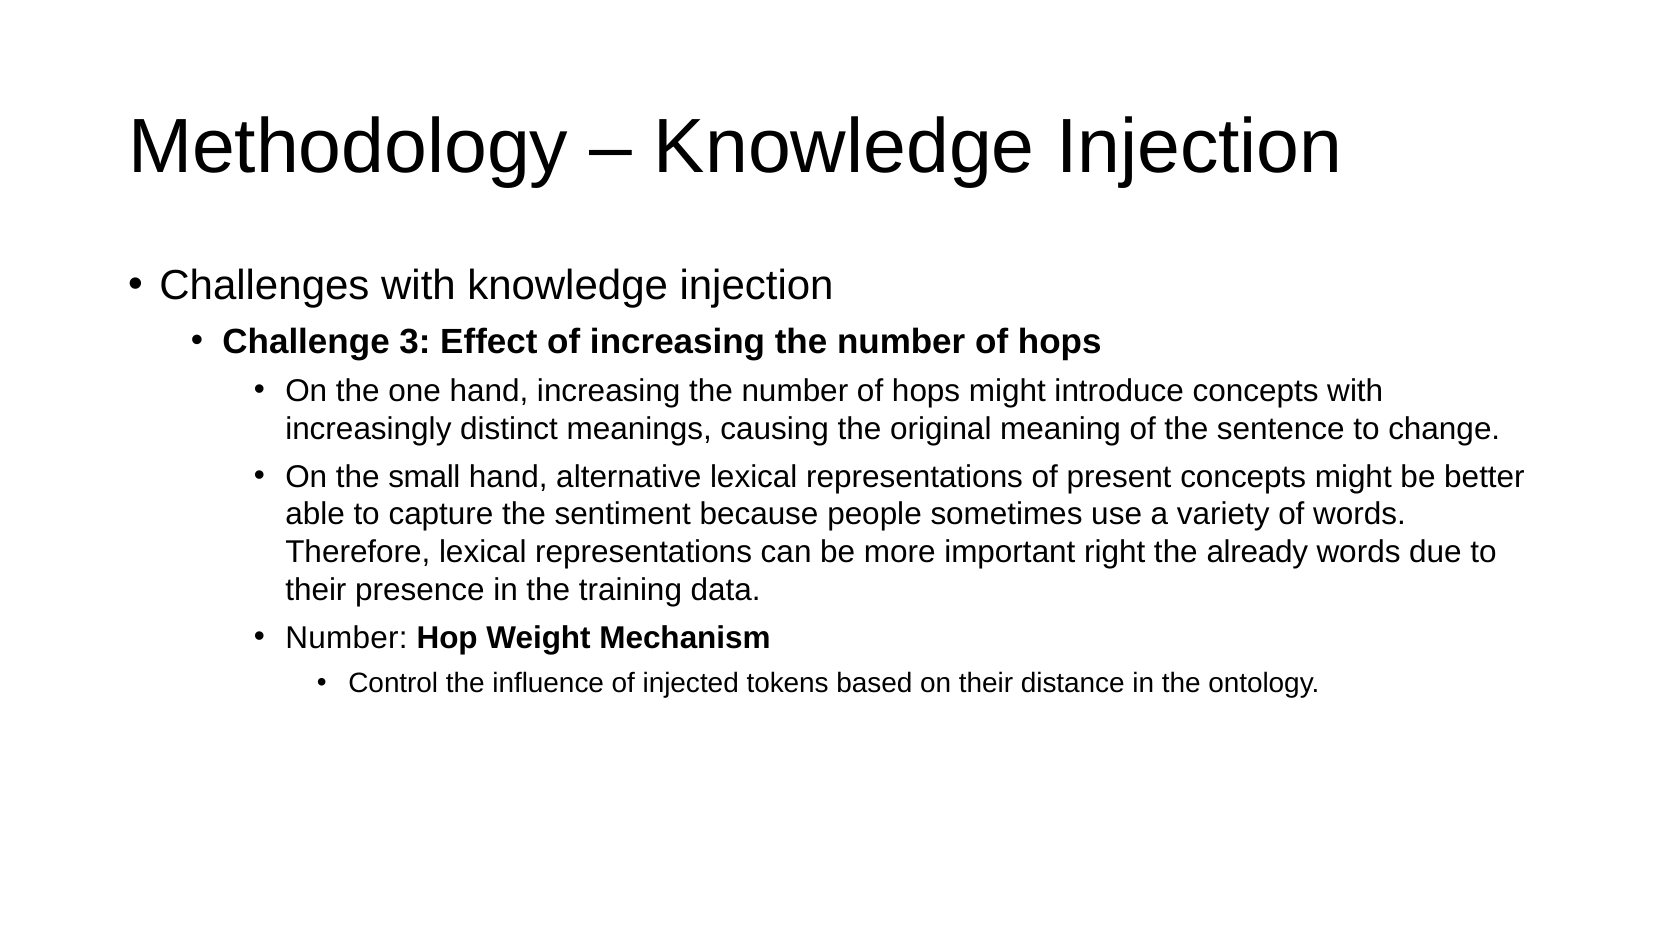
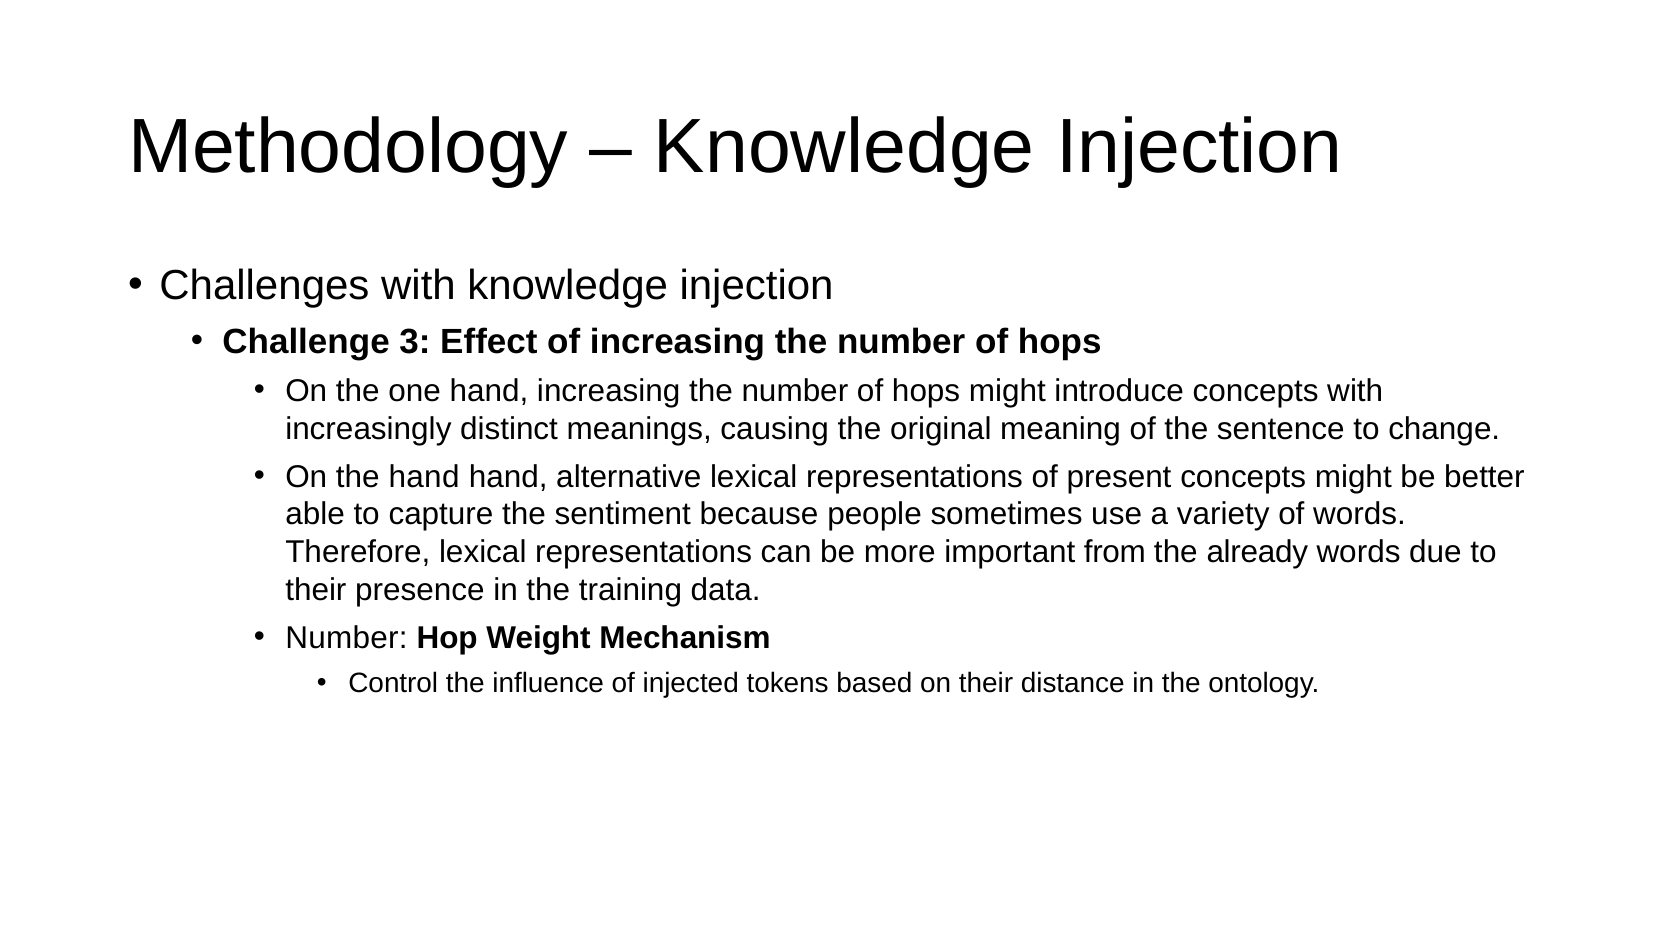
the small: small -> hand (424, 477)
right: right -> from (1115, 553)
